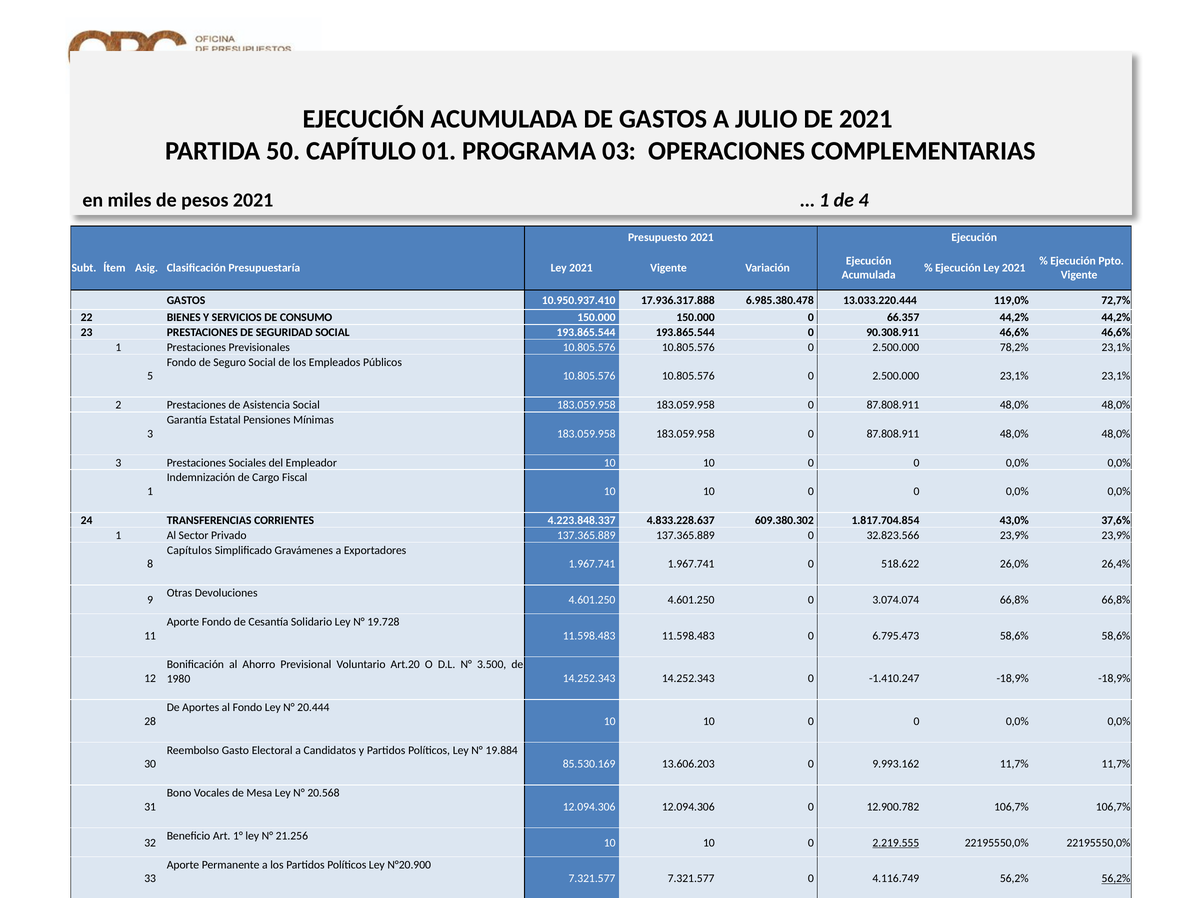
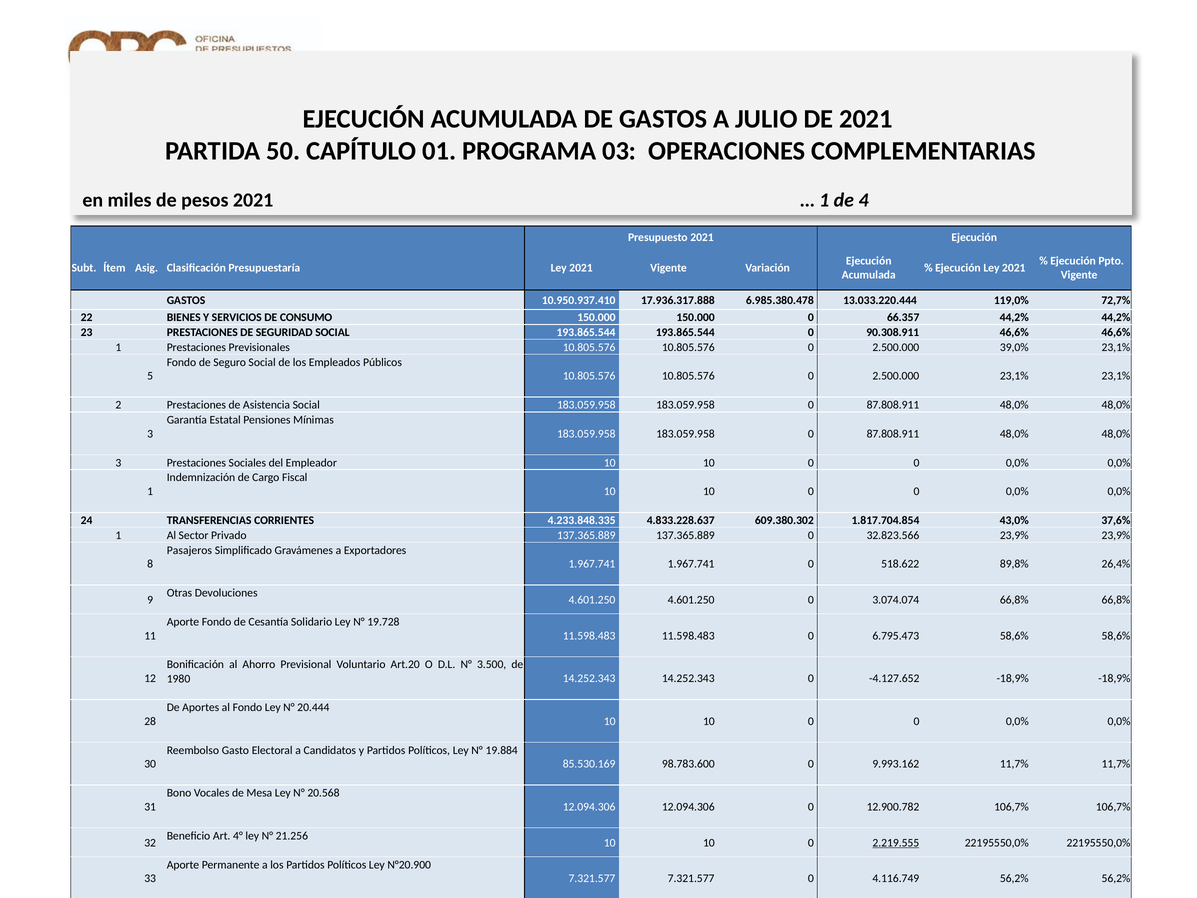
78,2%: 78,2% -> 39,0% (1014, 347)
4.223.848.337: 4.223.848.337 -> 4.233.848.335 (582, 520)
Capítulos: Capítulos -> Pasajeros (189, 550)
26,0%: 26,0% -> 89,8% (1014, 564)
-1.410.247: -1.410.247 -> -4.127.652 (894, 678)
13.606.203: 13.606.203 -> 98.783.600 (688, 764)
1°: 1° -> 4° (238, 836)
56,2% underline: present -> none (1116, 878)
